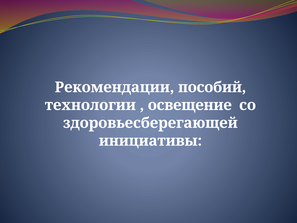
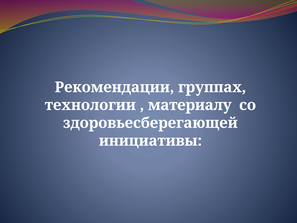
пособий: пособий -> группах (212, 87)
освещение: освещение -> материалу (190, 105)
